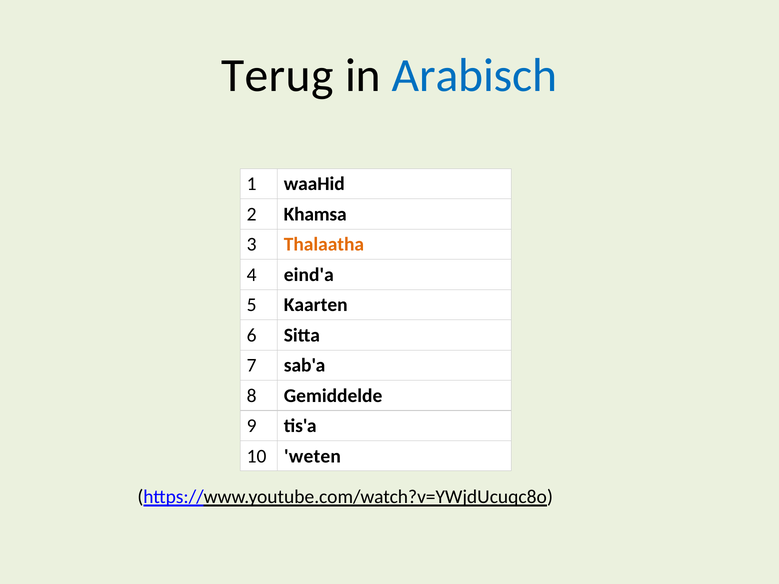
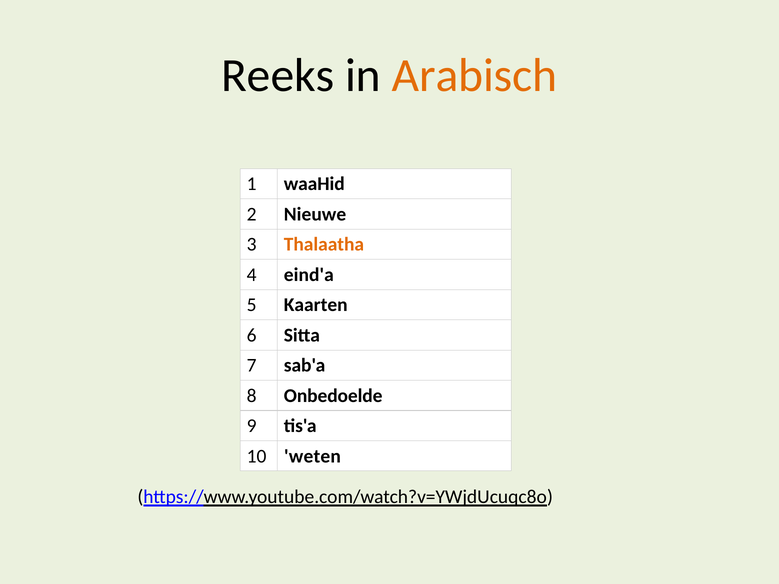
Terug: Terug -> Reeks (278, 75)
Arabisch colour: blue -> orange (475, 75)
Khamsa: Khamsa -> Nieuwe (315, 214)
Gemiddelde: Gemiddelde -> Onbedoelde (333, 396)
